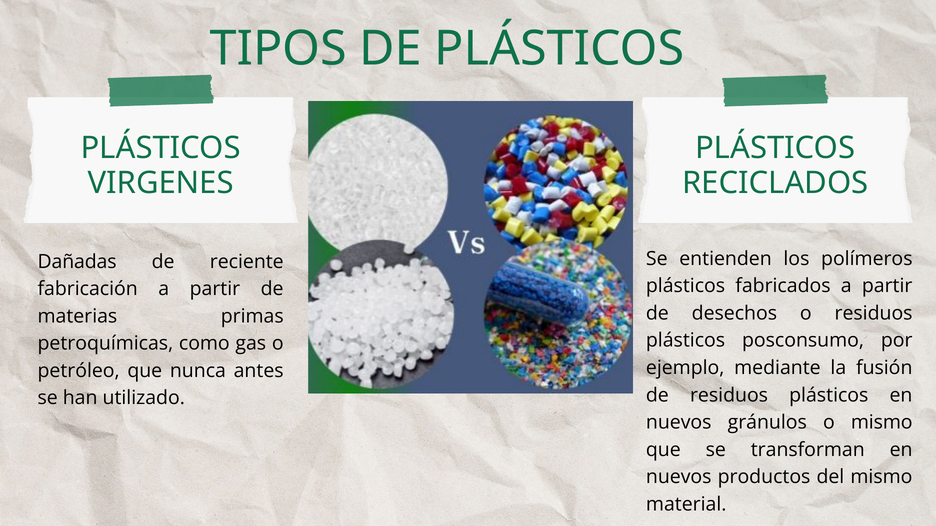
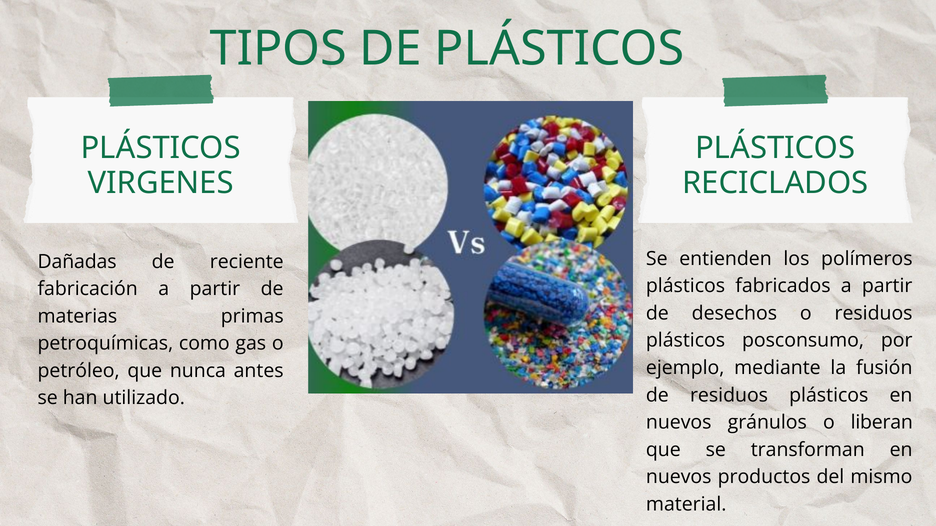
o mismo: mismo -> liberan (882, 423)
